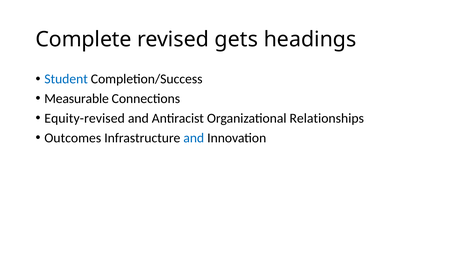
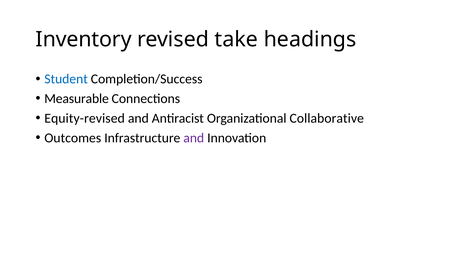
Complete: Complete -> Inventory (84, 39)
gets: gets -> take (236, 39)
Relationships: Relationships -> Collaborative (327, 118)
and colour: blue -> purple (194, 138)
